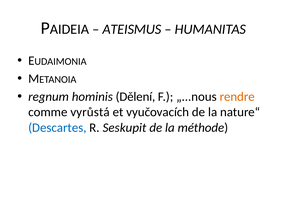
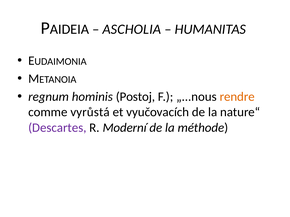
ATEISMUS: ATEISMUS -> ASCHOLIA (132, 29)
Dělení: Dělení -> Postoj (135, 97)
Descartes colour: blue -> purple (57, 128)
Seskupit: Seskupit -> Moderní (125, 128)
